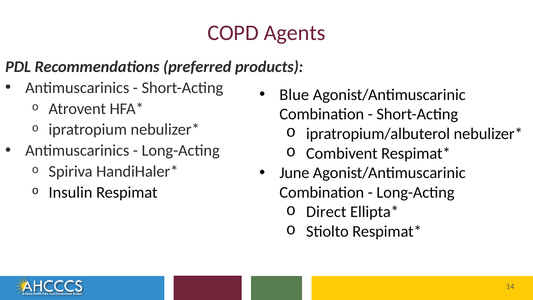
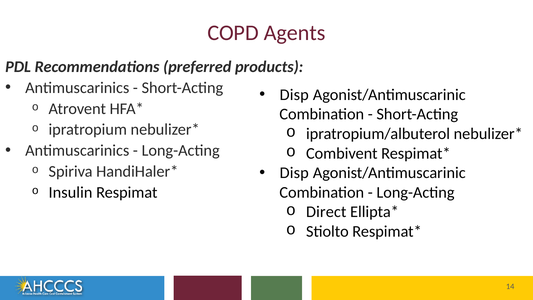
Blue: Blue -> Disp (294, 95)
June: June -> Disp (294, 173)
